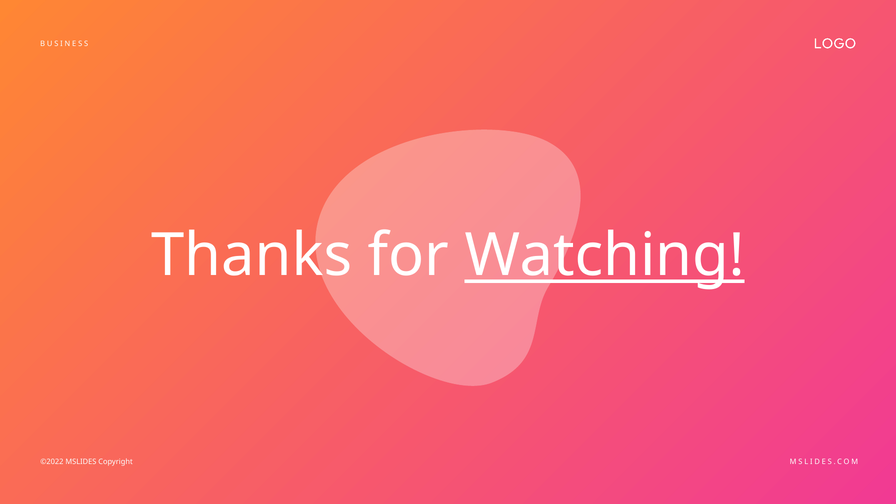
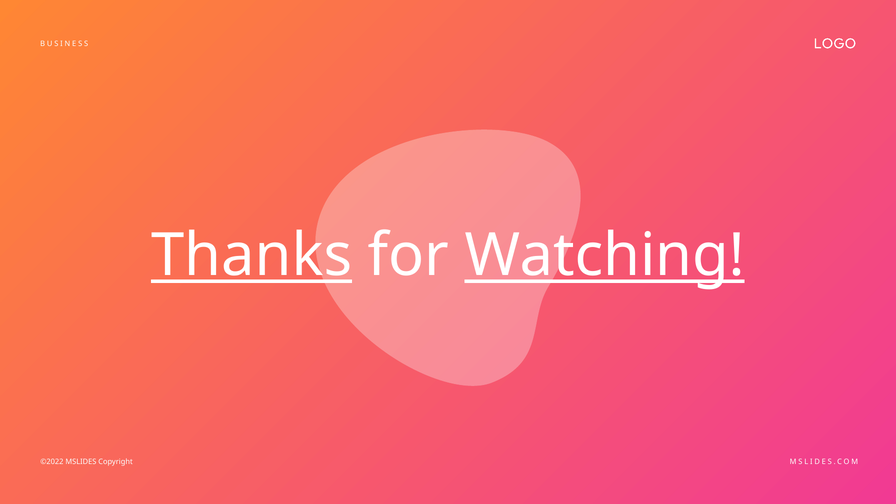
Thanks underline: none -> present (252, 256)
